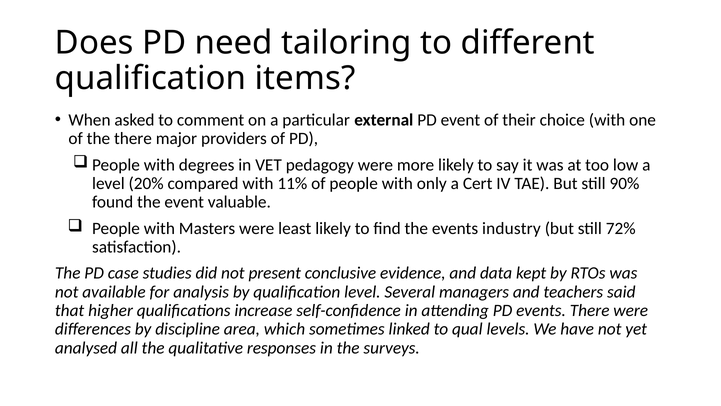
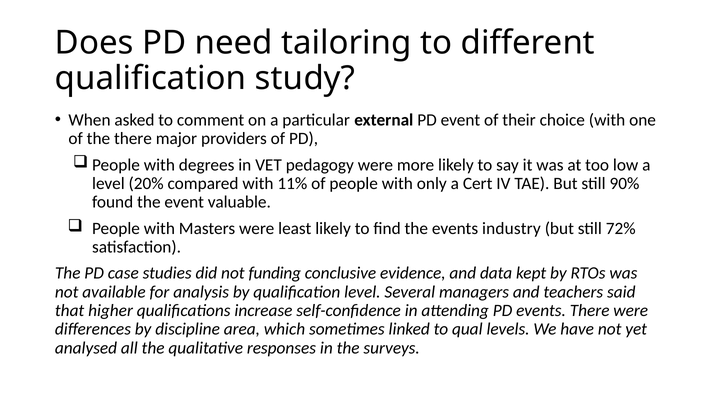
items: items -> study (305, 78)
present: present -> funding (275, 273)
